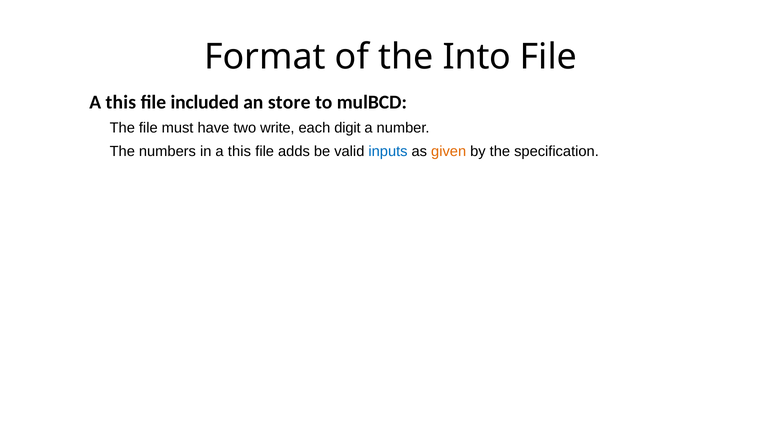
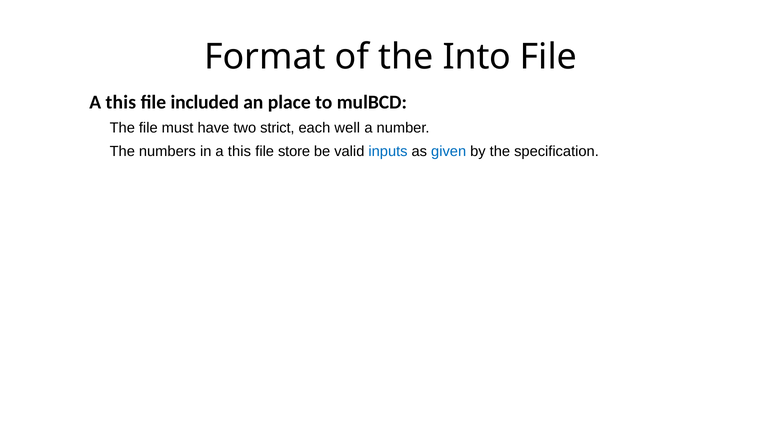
store: store -> place (289, 102)
write: write -> strict (277, 128)
digit: digit -> well (347, 128)
adds: adds -> store (294, 151)
given colour: orange -> blue (449, 151)
